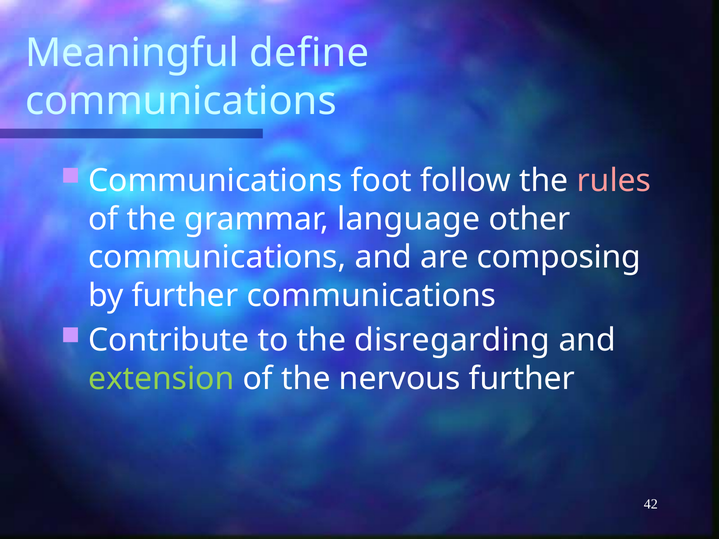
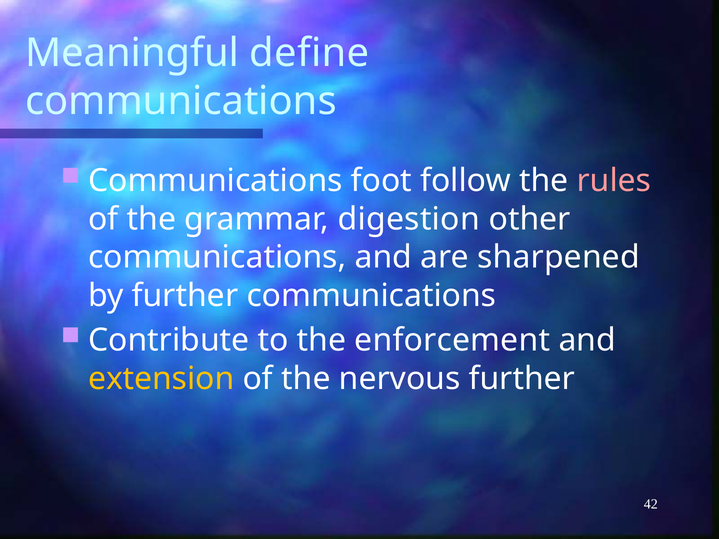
language: language -> digestion (409, 219)
composing: composing -> sharpened (558, 257)
disregarding: disregarding -> enforcement (452, 341)
extension colour: light green -> yellow (161, 379)
